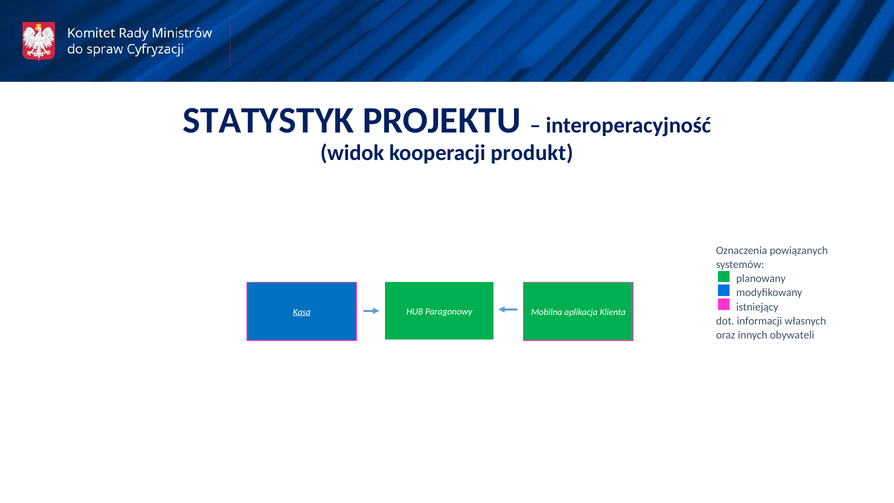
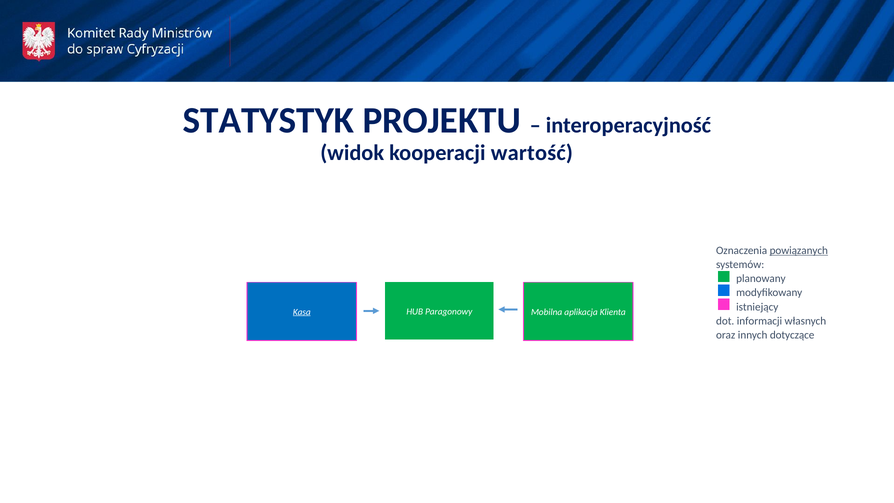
produkt: produkt -> wartość (532, 153)
powiązanych underline: none -> present (799, 251)
obywateli: obywateli -> dotyczące (792, 335)
